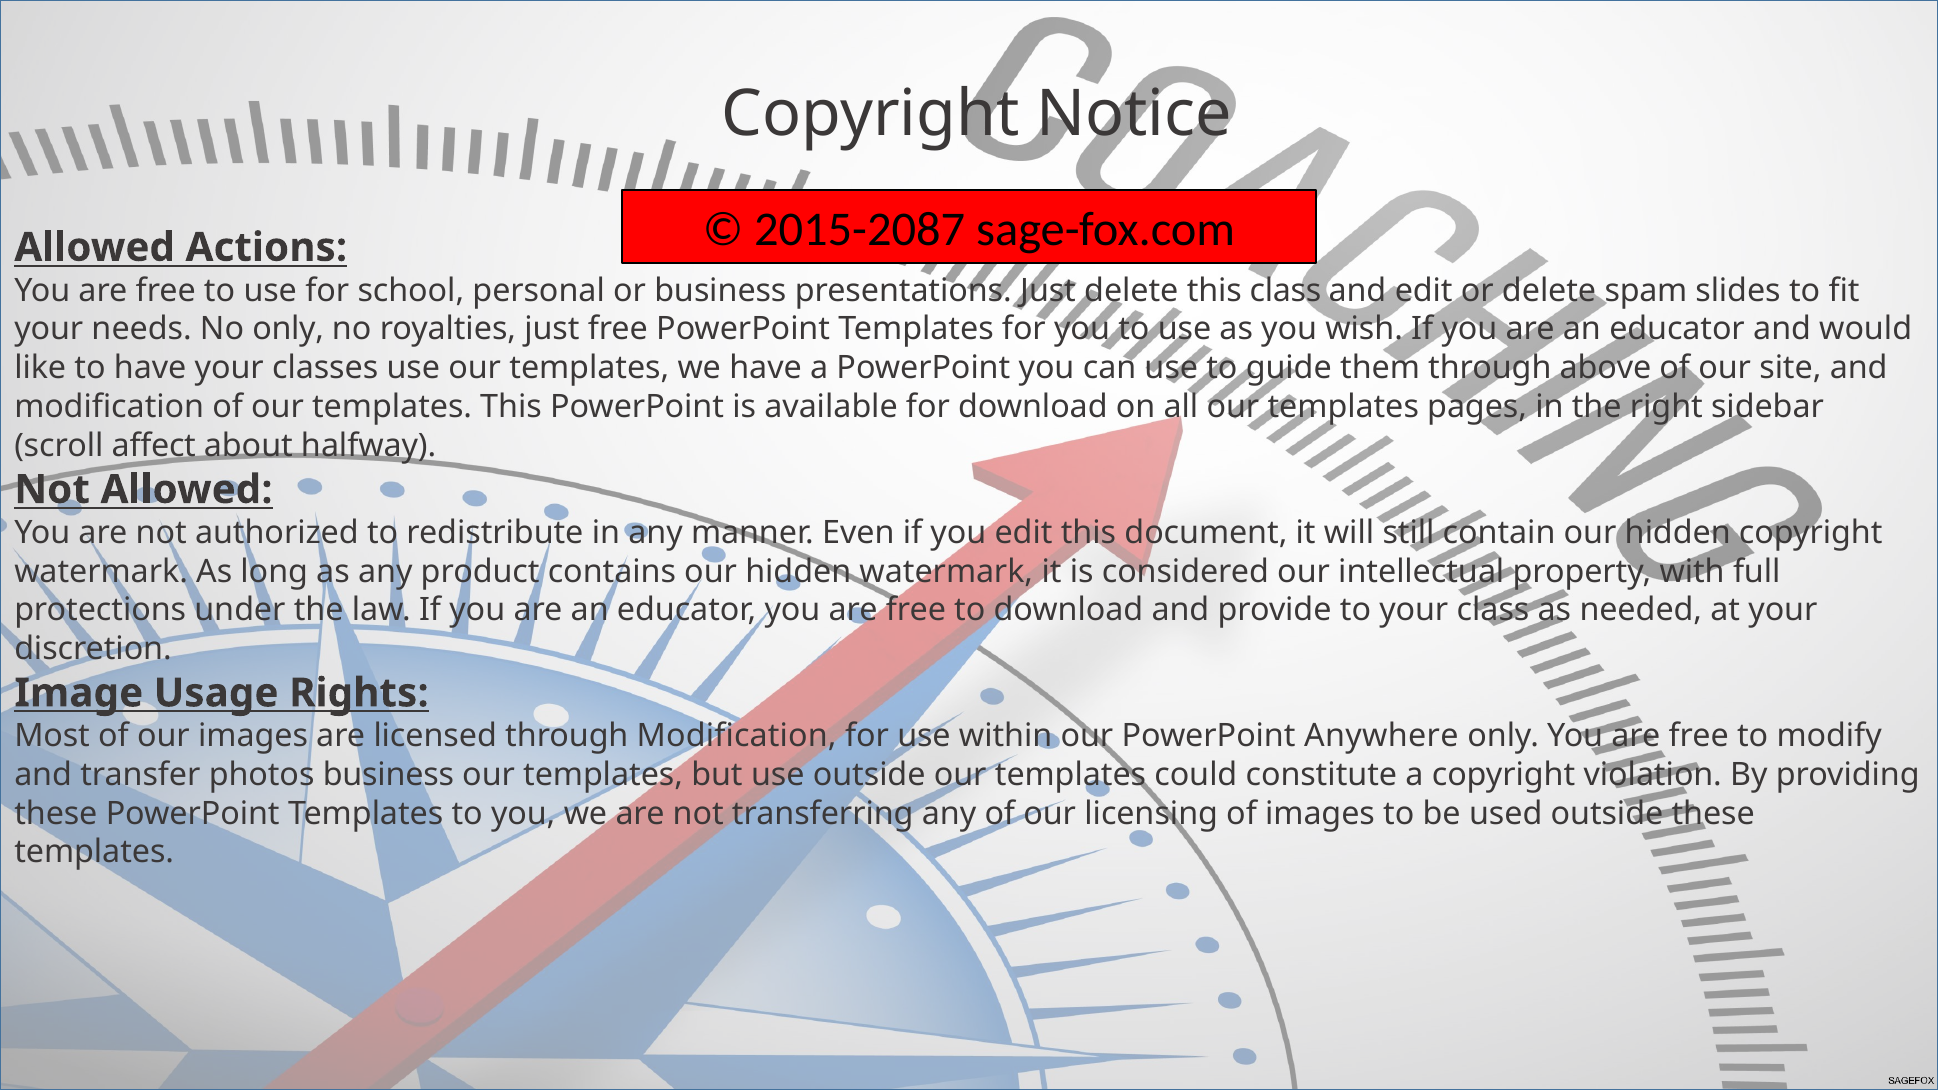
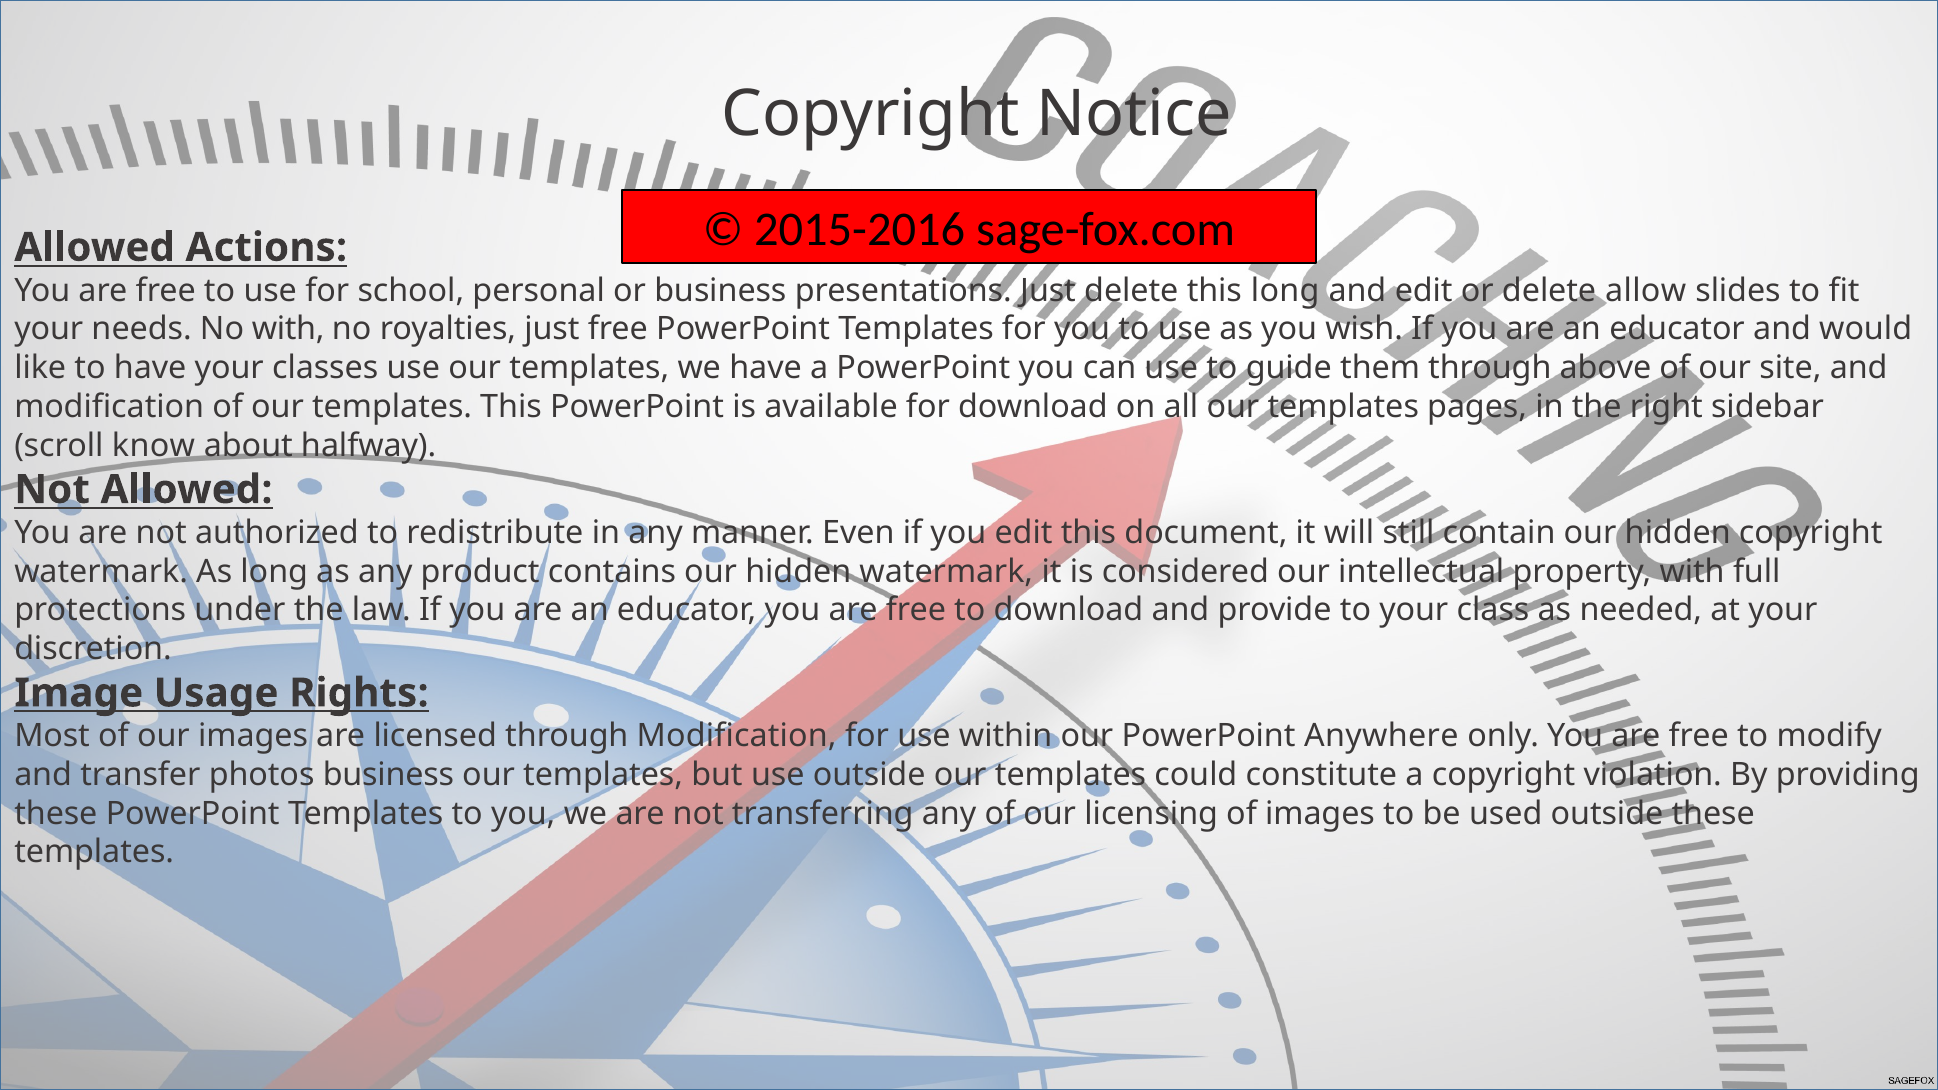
2015-2087: 2015-2087 -> 2015-2016 (860, 230)
this class: class -> long (1285, 291)
spam: spam -> allow (1646, 291)
No only: only -> with (288, 329)
affect: affect -> know (154, 446)
